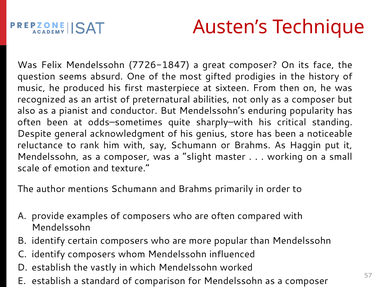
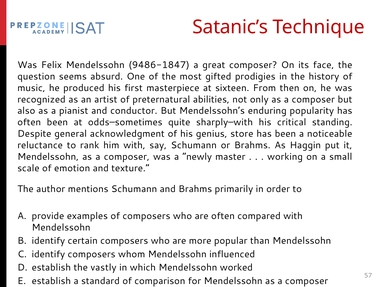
Austen’s: Austen’s -> Satanic’s (230, 27)
7726-1847: 7726-1847 -> 9486-1847 (159, 65)
slight: slight -> newly (197, 156)
